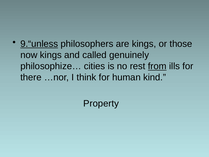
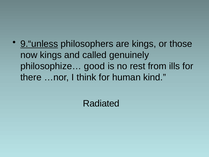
cities: cities -> good (94, 66)
from underline: present -> none (157, 66)
Property: Property -> Radiated (101, 103)
